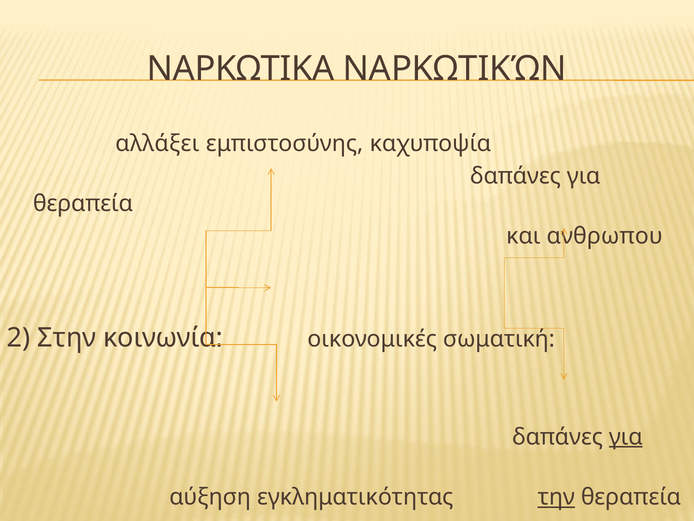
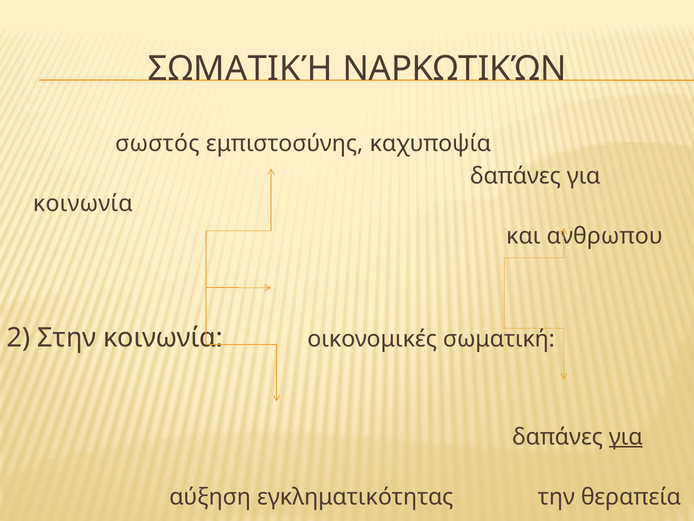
ΝΑΡΚΩΤΙΚΑ: ΝΑΡΚΩΤΙΚΑ -> ΣΩΜΑΤΙΚΉ (240, 69)
αλλάξει: αλλάξει -> σωστός (157, 144)
θεραπεία: θεραπεία -> κοινωνία (83, 204)
την underline: present -> none (556, 497)
